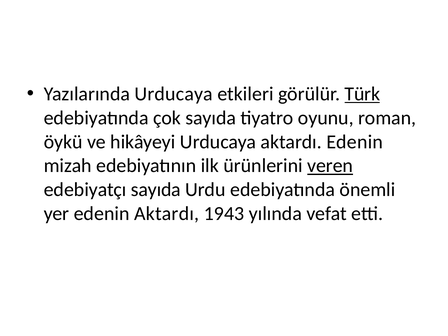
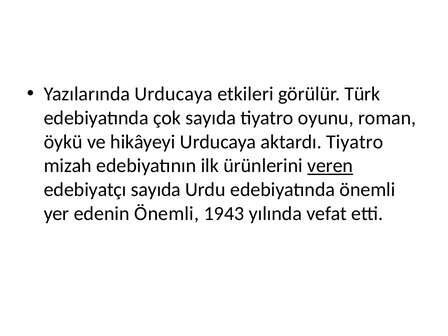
Türk underline: present -> none (362, 94)
aktardı Edenin: Edenin -> Tiyatro (355, 142)
edenin Aktardı: Aktardı -> Önemli (167, 213)
